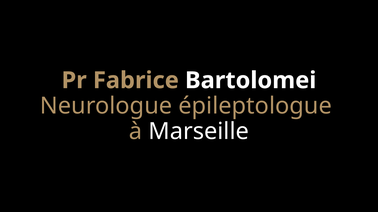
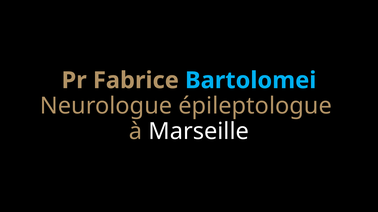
Bartolomei colour: white -> light blue (251, 81)
